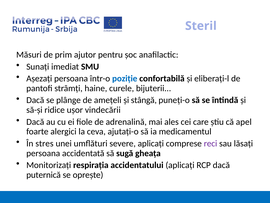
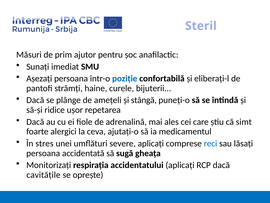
vindecării: vindecării -> repetarea (103, 110)
apel: apel -> simt (244, 122)
reci colour: purple -> blue (211, 143)
puternică: puternică -> cavitățile (43, 174)
